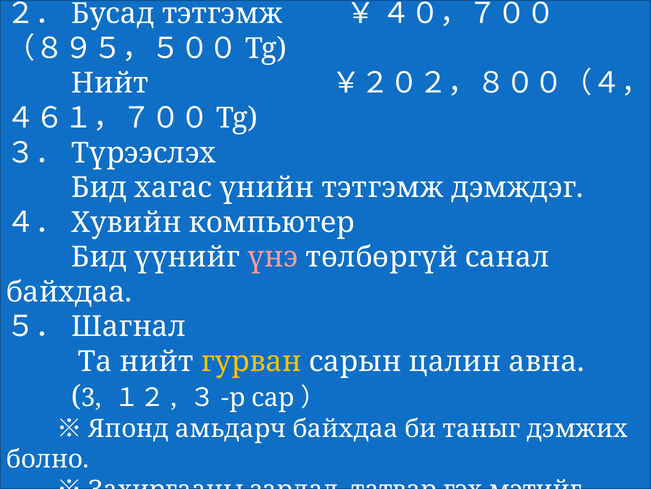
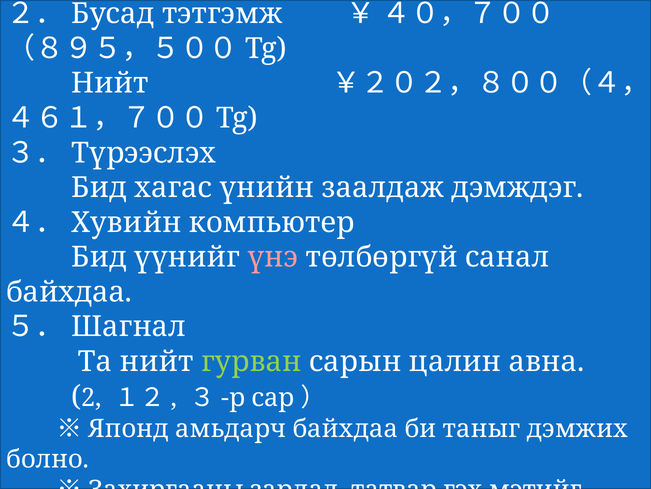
үнийн тэтгэмж: тэтгэмж -> заалдаж (383, 187)
гурван colour: yellow -> light green (251, 361)
3: 3 -> 2 (91, 397)
